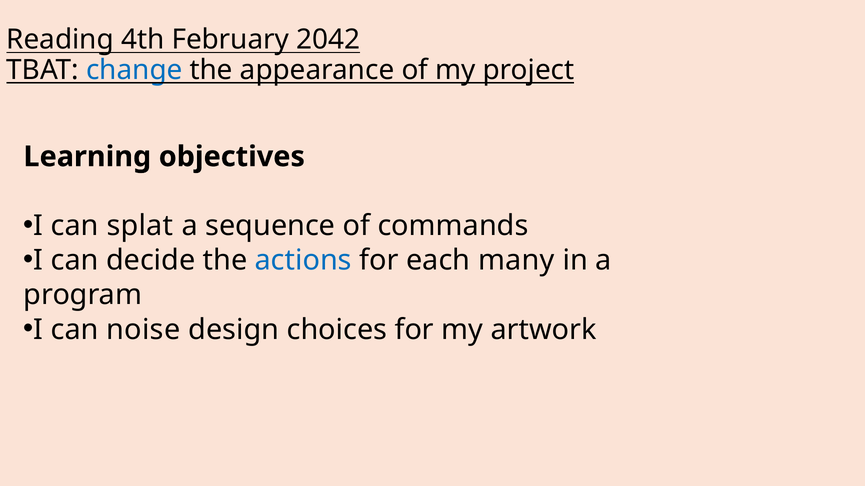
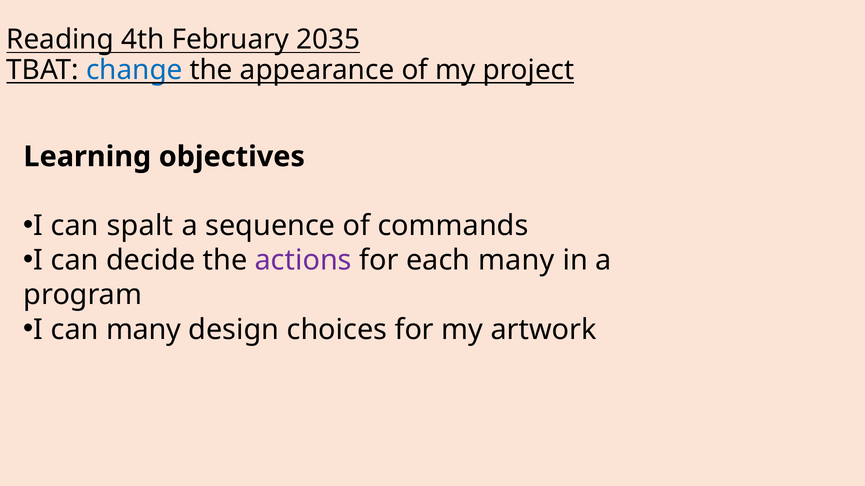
2042: 2042 -> 2035 (328, 40)
splat: splat -> spalt (140, 226)
actions colour: blue -> purple (303, 261)
can noise: noise -> many (144, 330)
